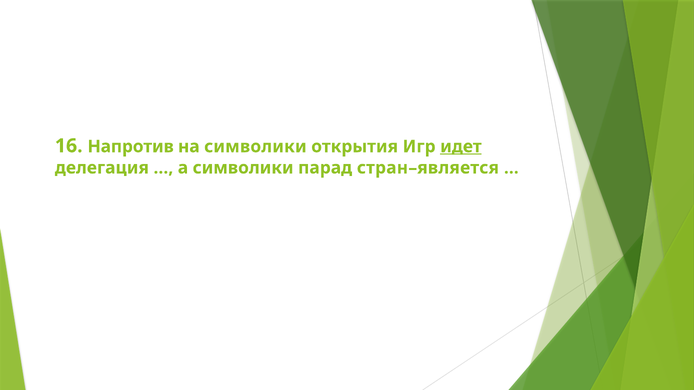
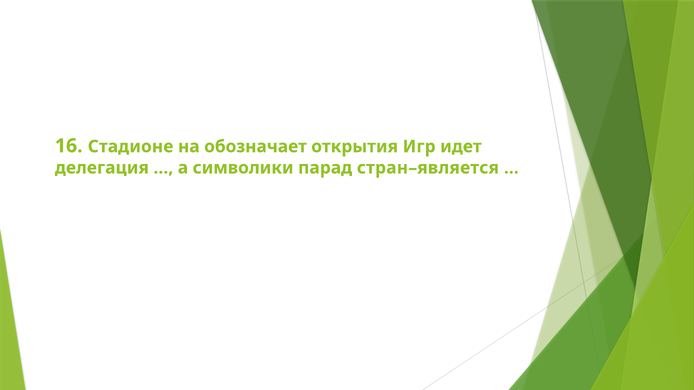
Напротив: Напротив -> Стадионе (131, 147)
на символики: символики -> обозначает (255, 147)
идет underline: present -> none (461, 147)
